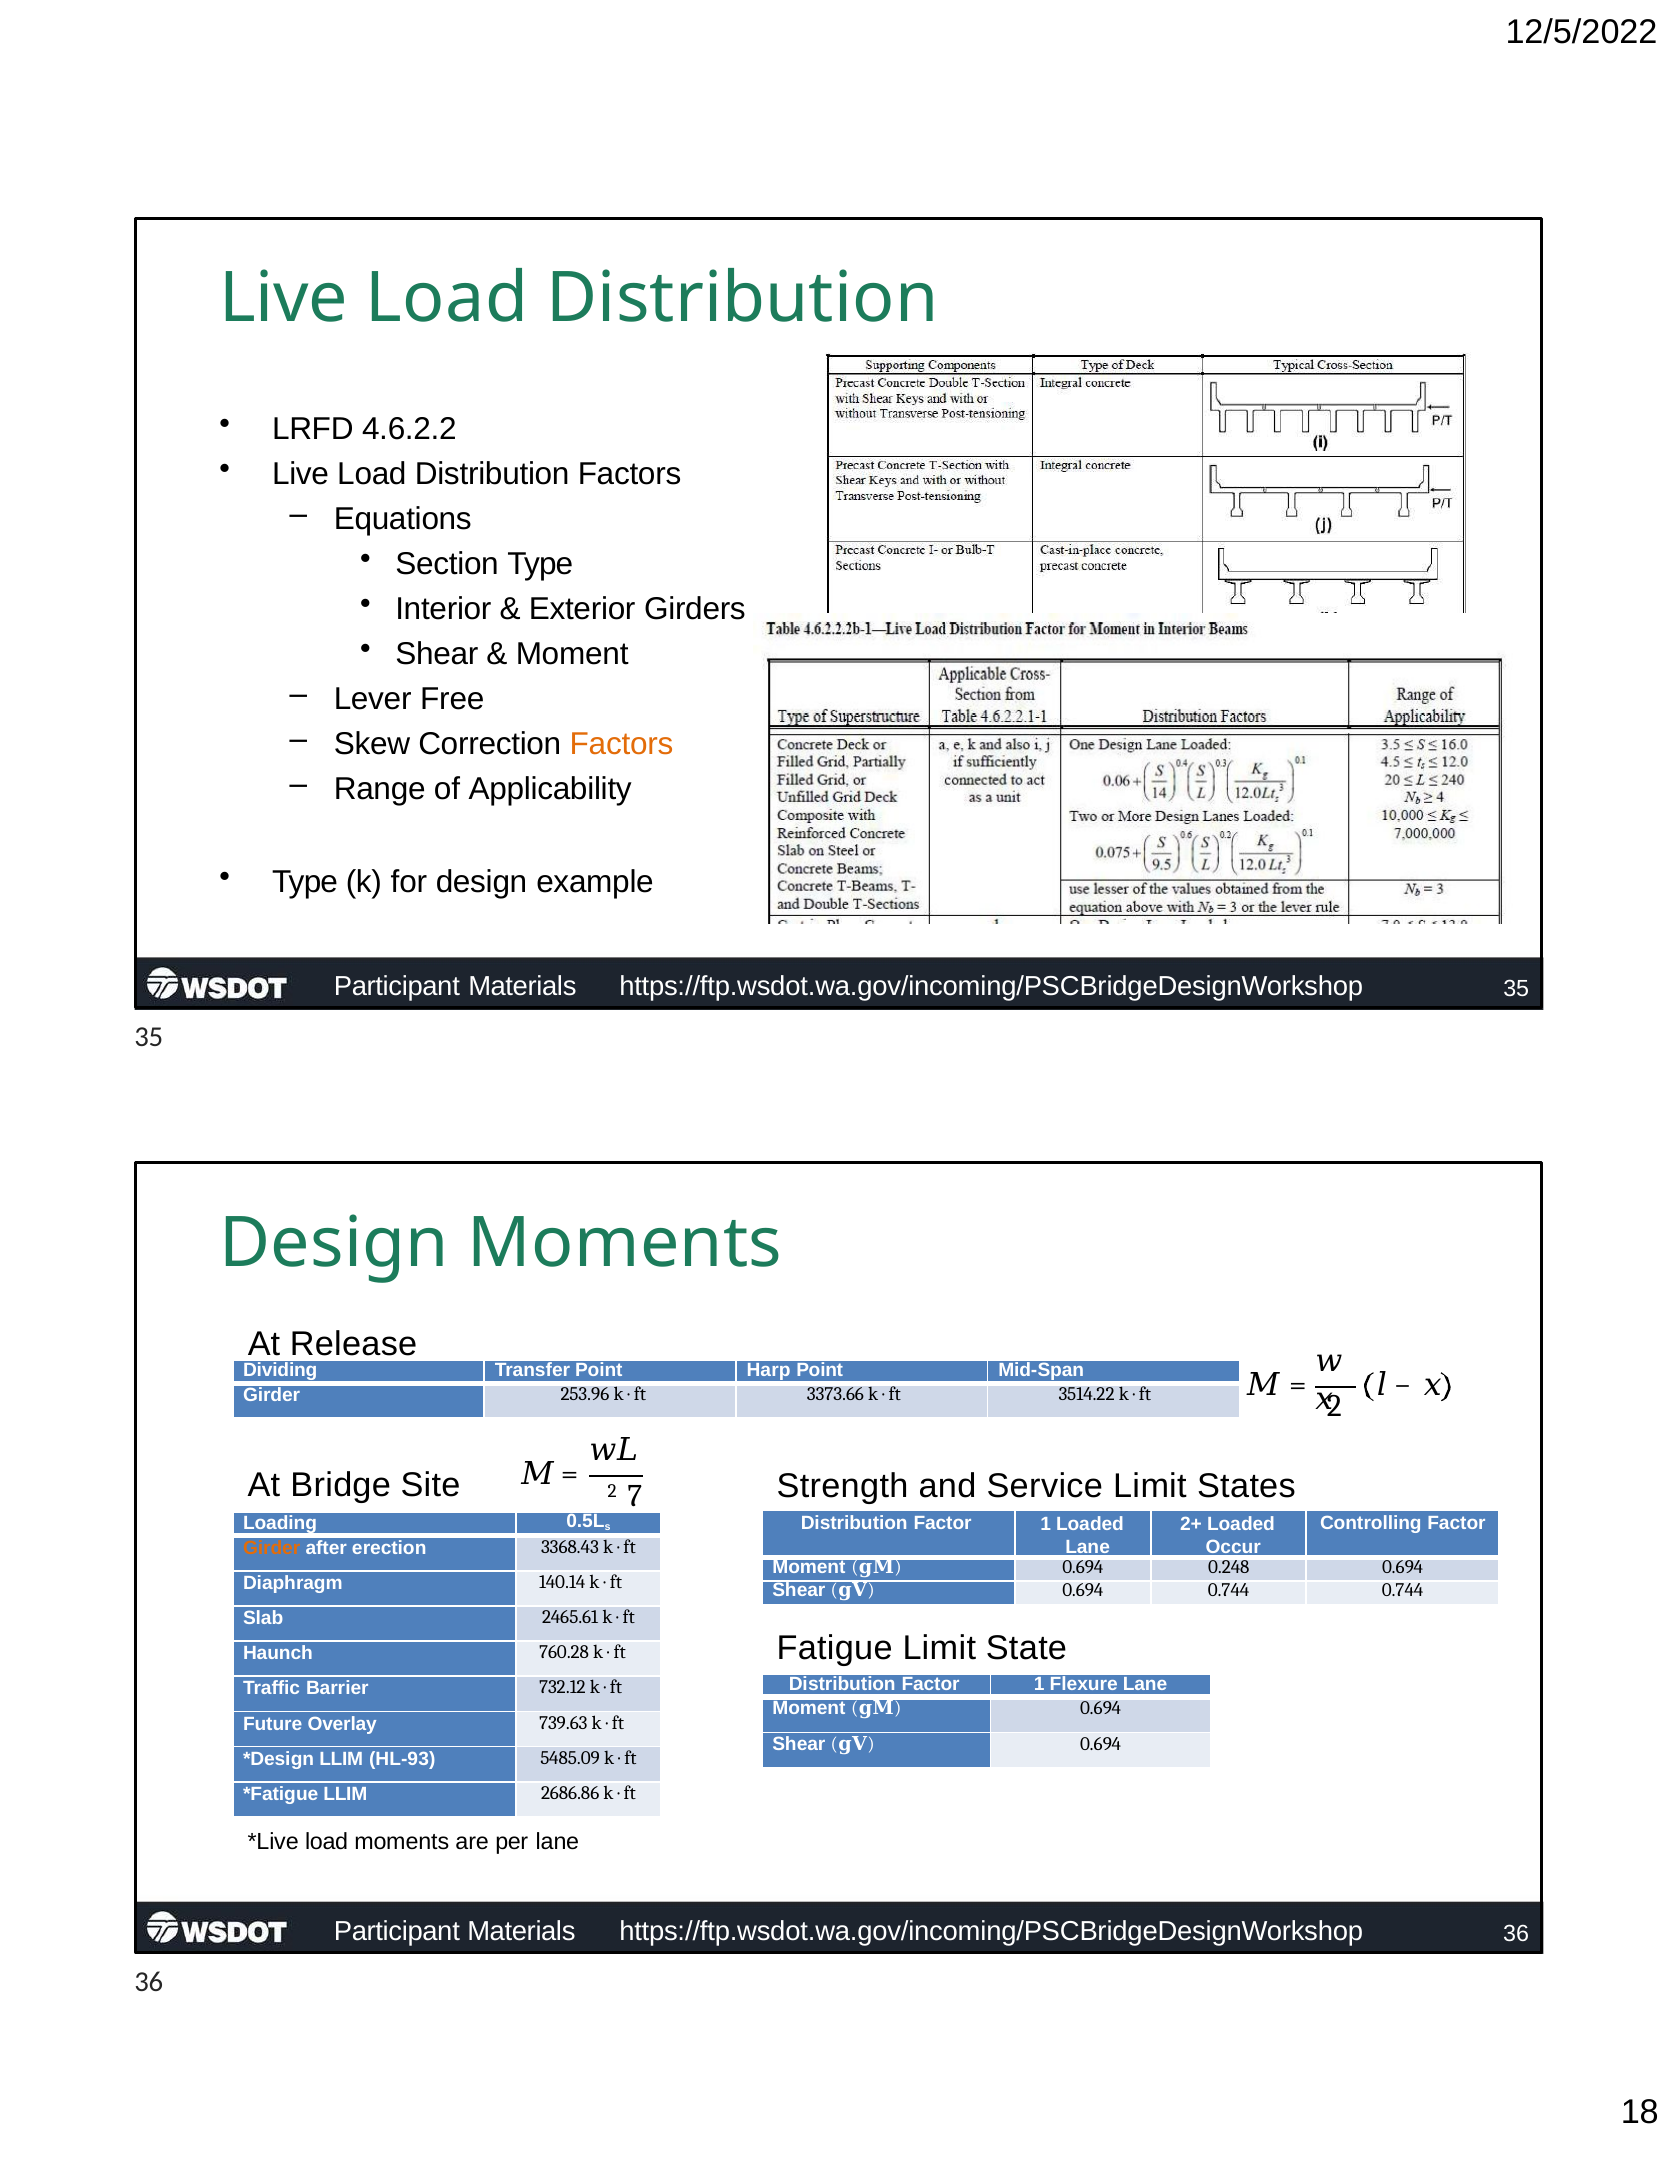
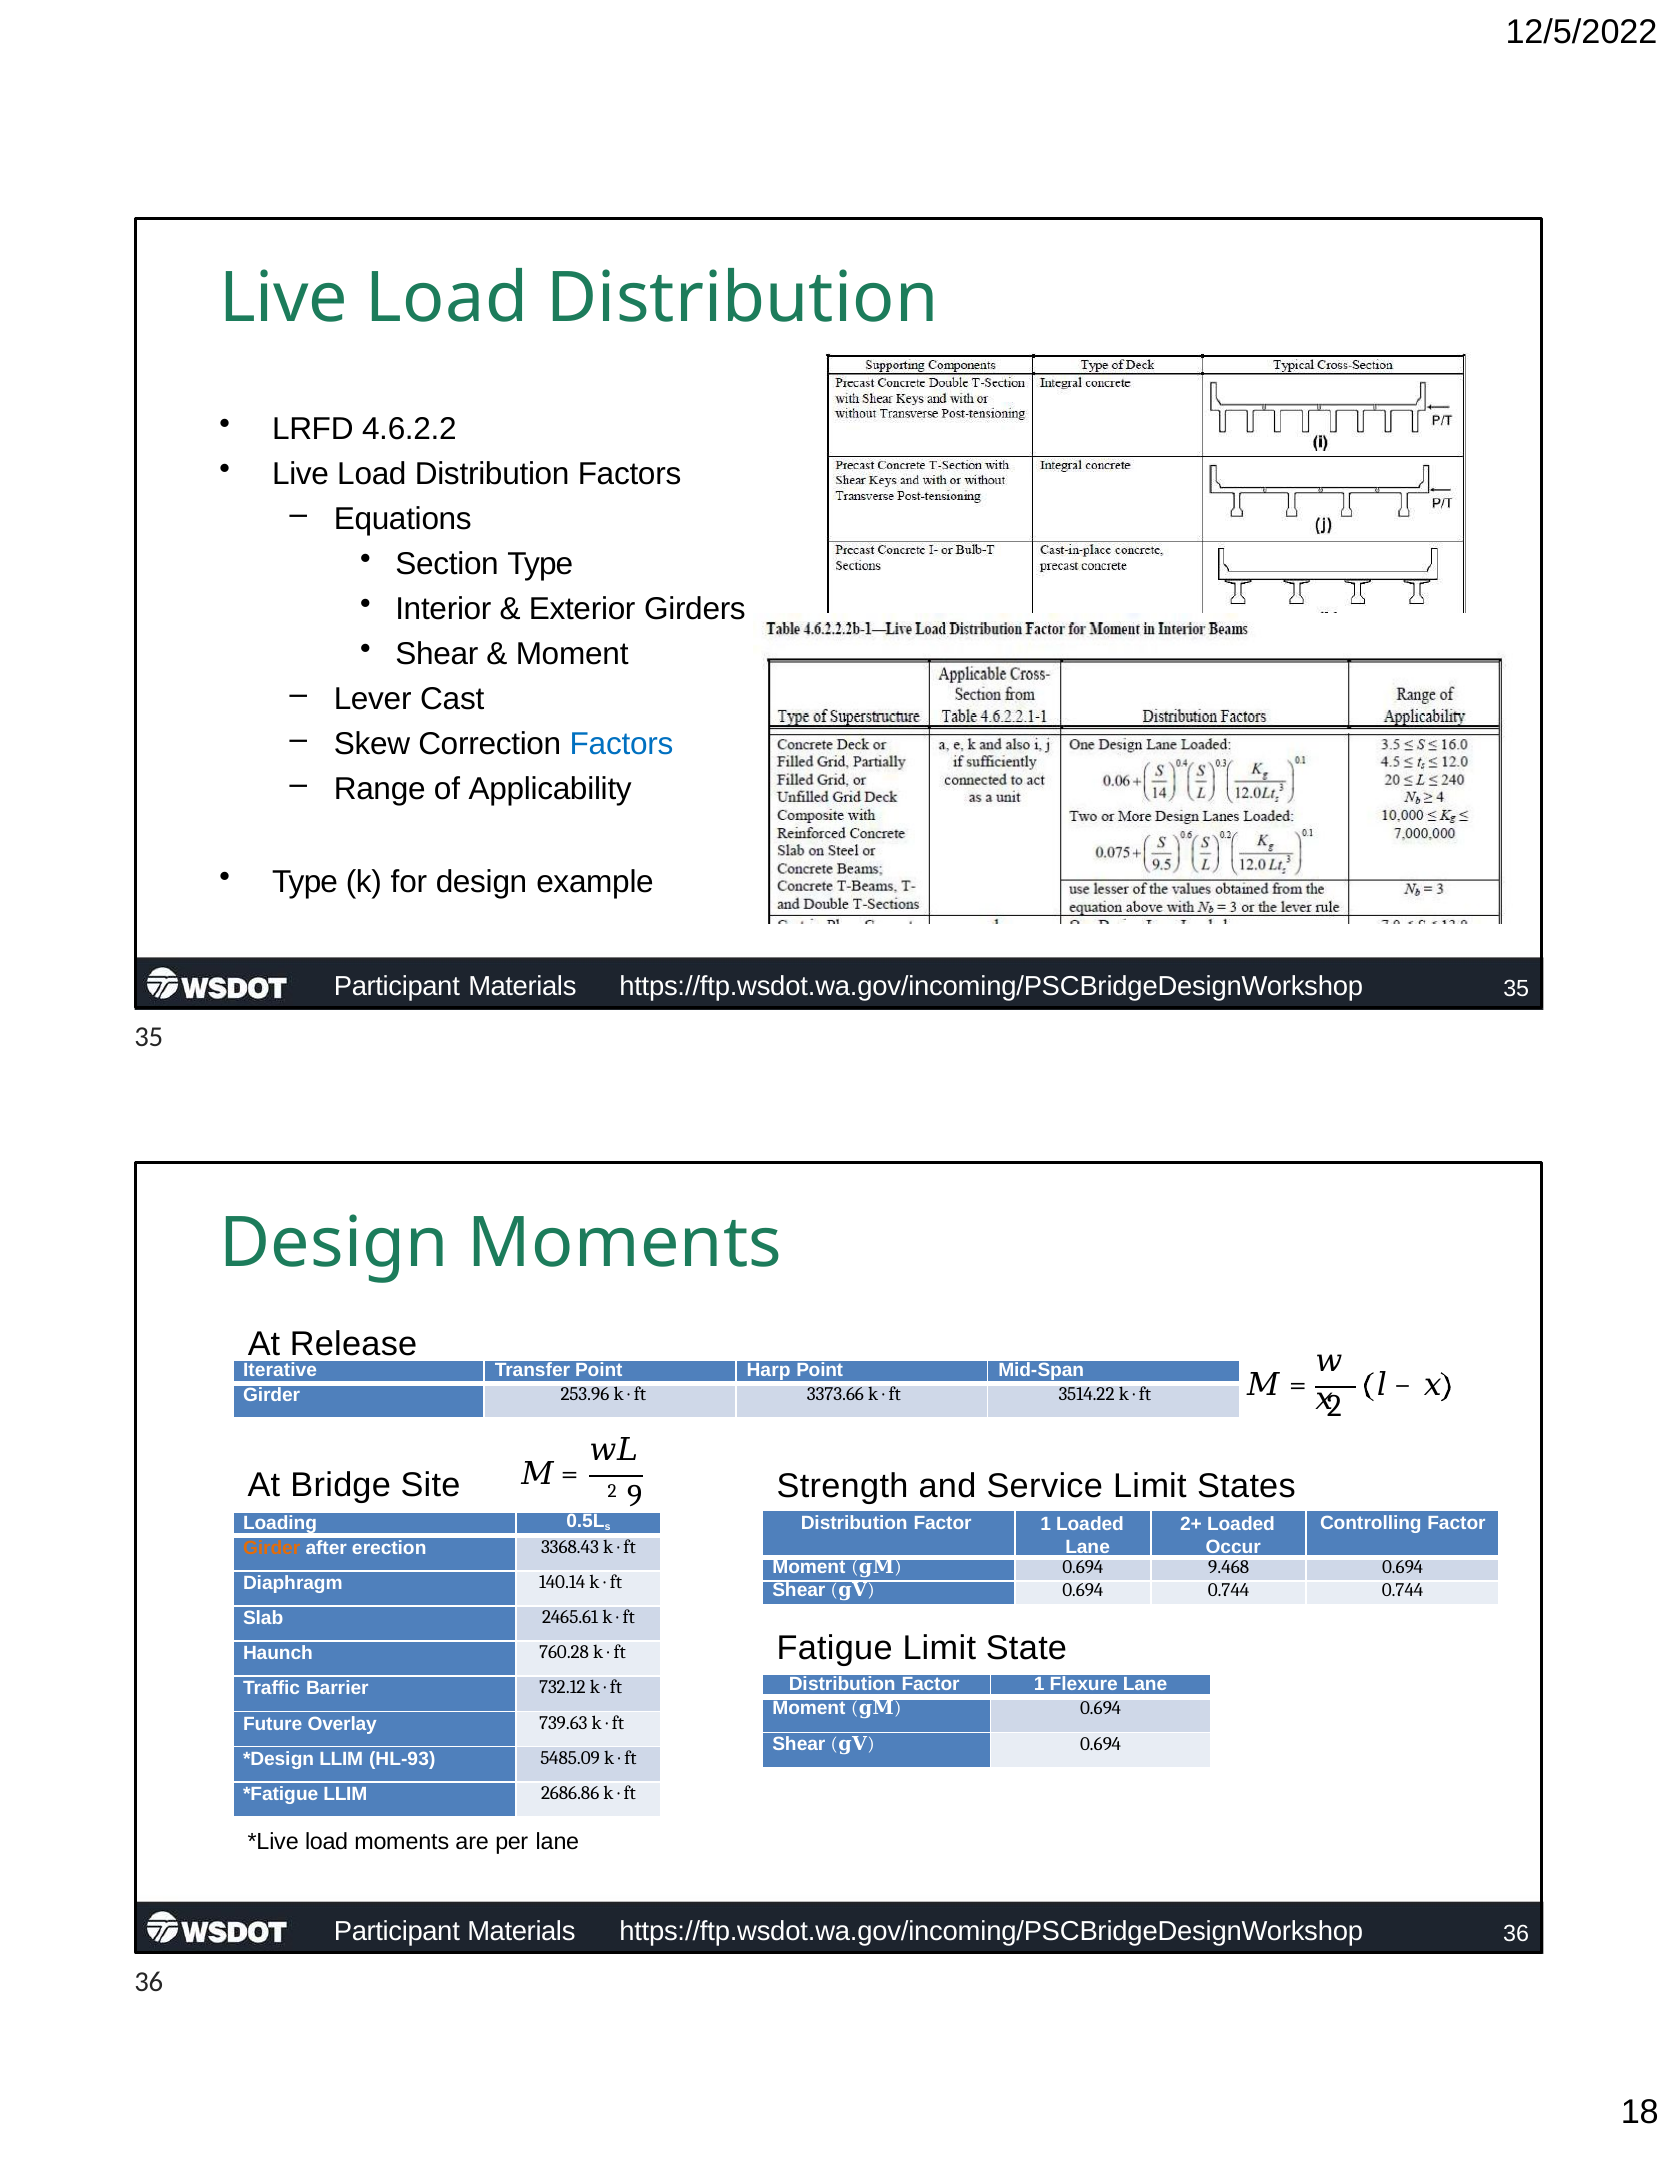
Free: Free -> Cast (452, 700)
Factors colour: orange -> blue (622, 745)
Dividing: Dividing -> Iterative (280, 1370)
7: 7 -> 9 (635, 1497)
0.248: 0.248 -> 9.468 (1229, 1567)
